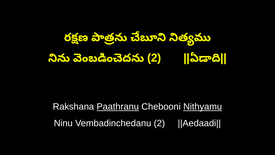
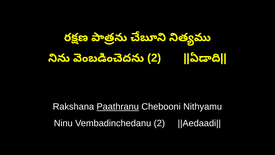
Nithyamu underline: present -> none (203, 107)
